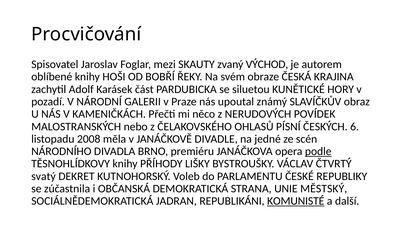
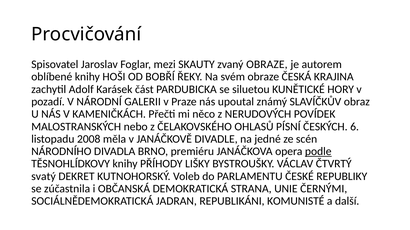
zvaný VÝCHOD: VÝCHOD -> OBRAZE (267, 65)
MĚSTSKÝ: MĚSTSKÝ -> ČERNÝMI (324, 189)
KOMUNISTÉ underline: present -> none (296, 202)
